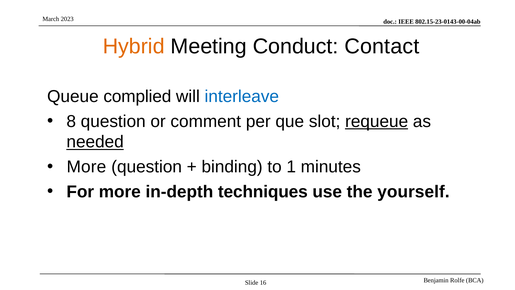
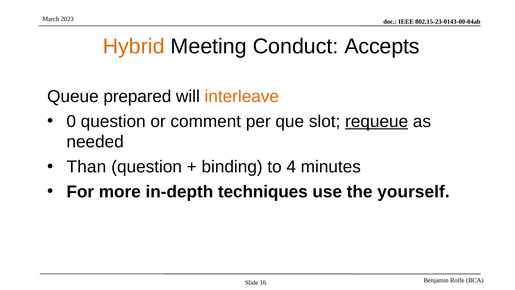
Contact: Contact -> Accepts (382, 46)
complied: complied -> prepared (137, 96)
interleave colour: blue -> orange (242, 96)
8: 8 -> 0 (71, 121)
needed underline: present -> none (95, 142)
More: More -> Than (86, 167)
1: 1 -> 4 (291, 167)
